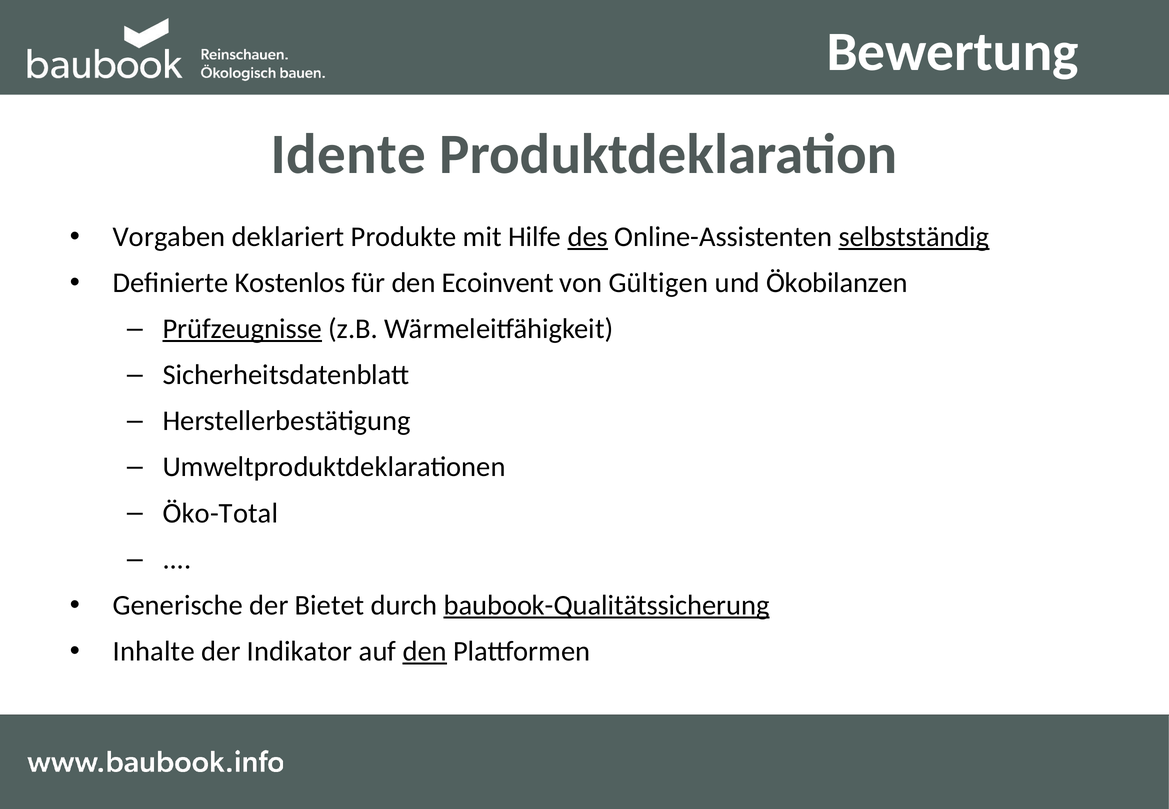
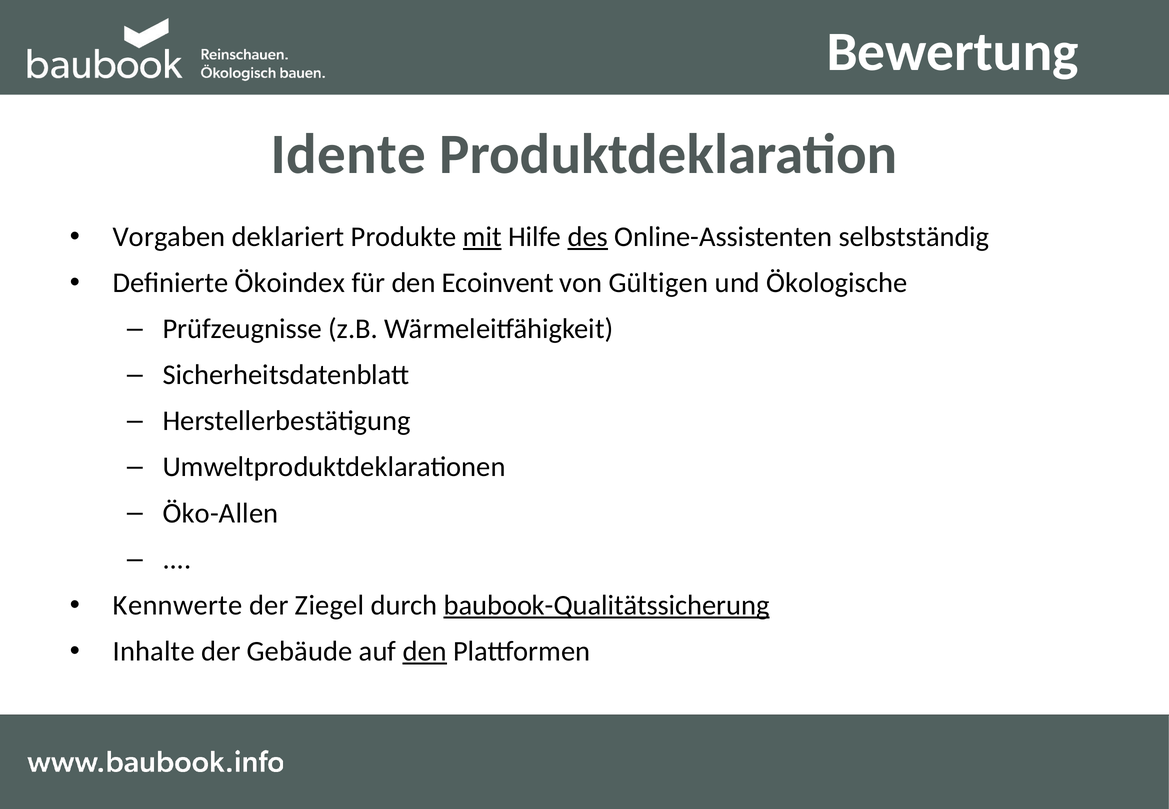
mit underline: none -> present (482, 237)
selbstständig underline: present -> none (914, 237)
Kostenlos: Kostenlos -> Ökoindex (290, 283)
Ökobilanzen: Ökobilanzen -> Ökologische (837, 283)
Prüfzeugnisse underline: present -> none (242, 329)
Öko-Total: Öko-Total -> Öko-Allen (221, 513)
Generische: Generische -> Kennwerte (178, 605)
Bietet: Bietet -> Ziegel (330, 605)
Indikator: Indikator -> Gebäude (300, 651)
